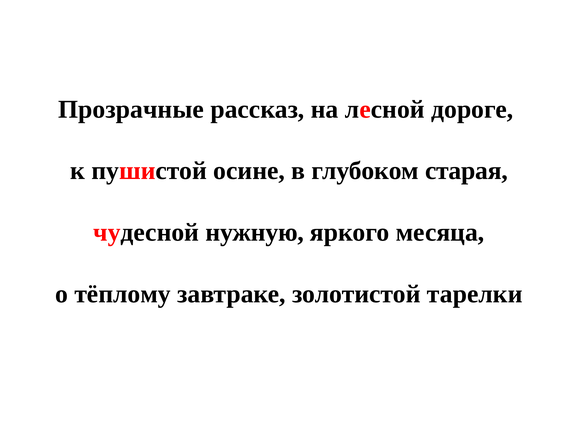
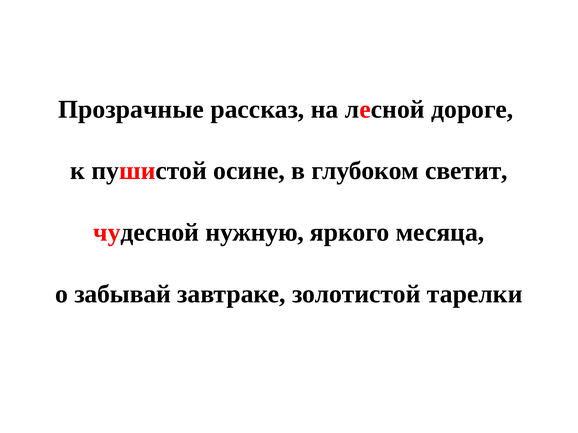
старая: старая -> светит (466, 171)
тёплому: тёплому -> забывай (123, 294)
